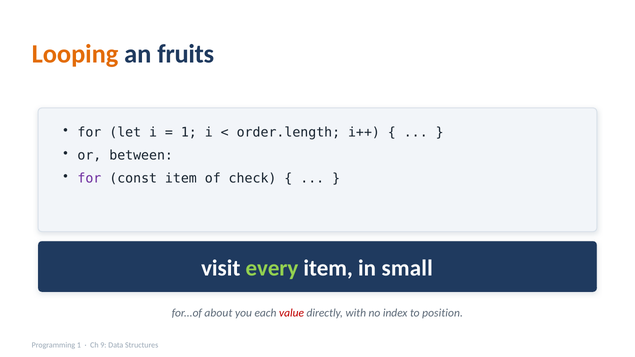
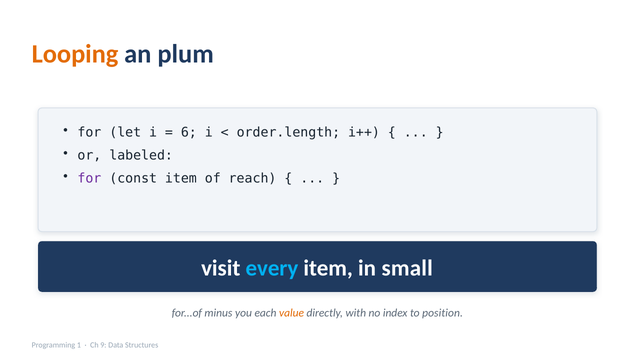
fruits: fruits -> plum (186, 54)
1: 1 -> 6 (189, 133)
between: between -> labeled (141, 156)
check: check -> reach (253, 178)
every colour: light green -> light blue (272, 268)
about: about -> minus (218, 313)
value colour: red -> orange (292, 313)
